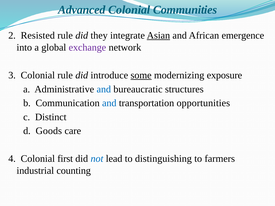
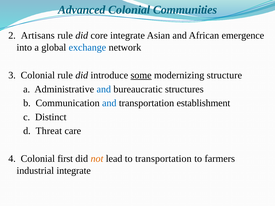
Resisted: Resisted -> Artisans (38, 36)
they: they -> core (99, 36)
Asian underline: present -> none (158, 36)
exchange colour: purple -> blue (87, 47)
exposure: exposure -> structure (224, 75)
opportunities: opportunities -> establishment (203, 103)
Goods: Goods -> Threat (49, 131)
not colour: blue -> orange (97, 159)
to distinguishing: distinguishing -> transportation (163, 159)
industrial counting: counting -> integrate (74, 171)
